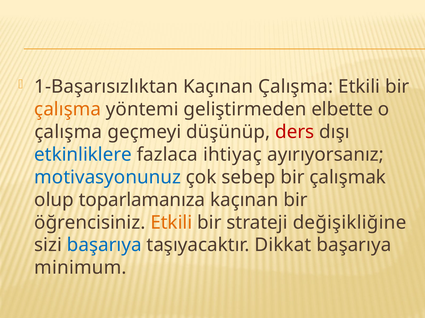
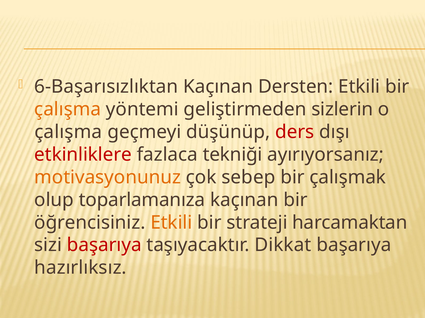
1-Başarısızlıktan: 1-Başarısızlıktan -> 6-Başarısızlıktan (106, 87)
Kaçınan Çalışma: Çalışma -> Dersten (296, 87)
elbette: elbette -> sizlerin (342, 110)
etkinliklere colour: blue -> red (83, 155)
ihtiyaç: ihtiyaç -> tekniği (233, 155)
motivasyonunuz colour: blue -> orange (108, 178)
değişikliğine: değişikliğine -> harcamaktan (350, 223)
başarıya colour: blue -> red (104, 246)
minimum: minimum -> hazırlıksız (80, 268)
